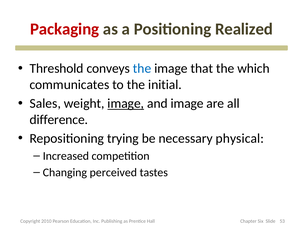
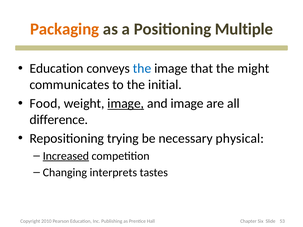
Packaging colour: red -> orange (65, 29)
Realized: Realized -> Multiple (244, 29)
Threshold: Threshold -> Education (57, 69)
which: which -> might (253, 69)
Sales: Sales -> Food (45, 104)
Increased underline: none -> present (66, 156)
perceived: perceived -> interprets (113, 173)
